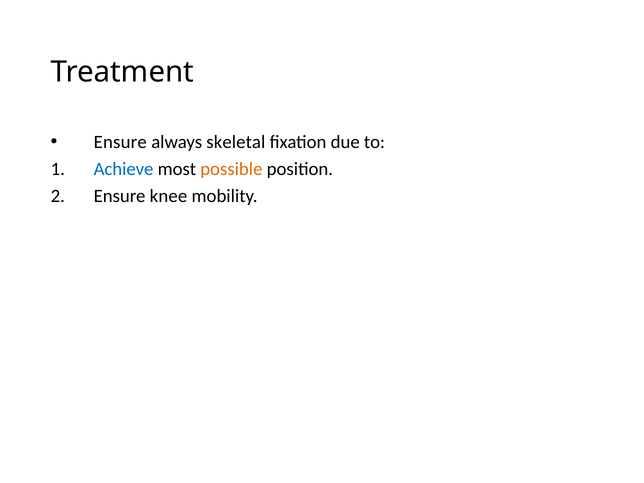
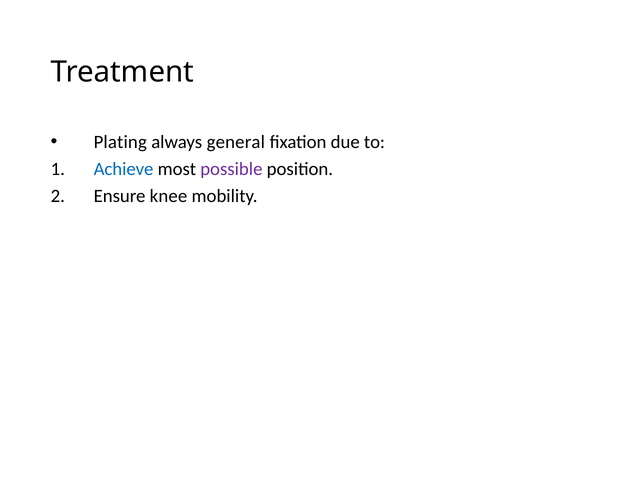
Ensure: Ensure -> Plating (120, 142)
skeletal: skeletal -> general (236, 142)
possible colour: orange -> purple (231, 169)
